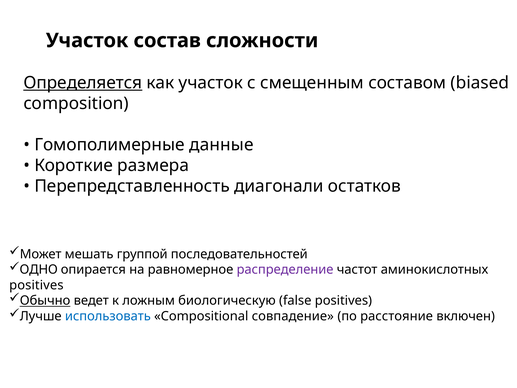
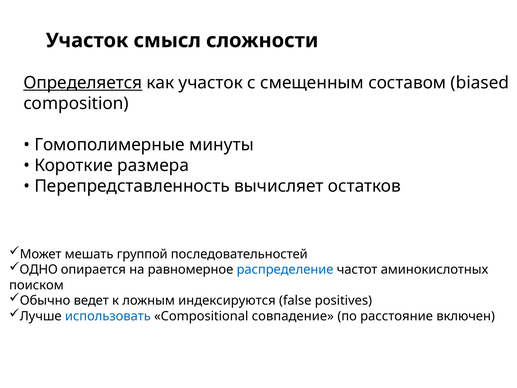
состав: состав -> смысл (167, 41)
данные: данные -> минуты (221, 145)
диагонали: диагонали -> вычисляет (279, 186)
распределение colour: purple -> blue (285, 269)
positives: positives -> поиском (36, 285)
Обычно underline: present -> none (45, 300)
биологическую: биологическую -> индексируются (227, 300)
